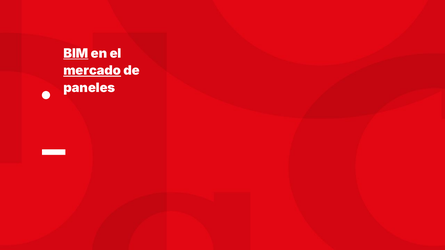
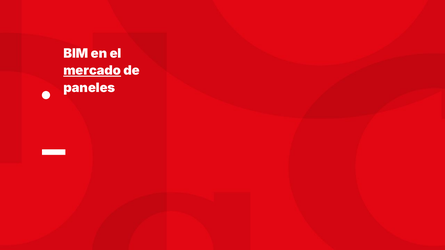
BIM underline: present -> none (76, 54)
